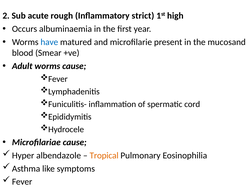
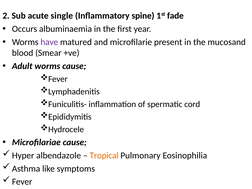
rough: rough -> single (62, 16)
strict: strict -> spine (143, 16)
high: high -> fade (175, 16)
have colour: blue -> purple (49, 42)
